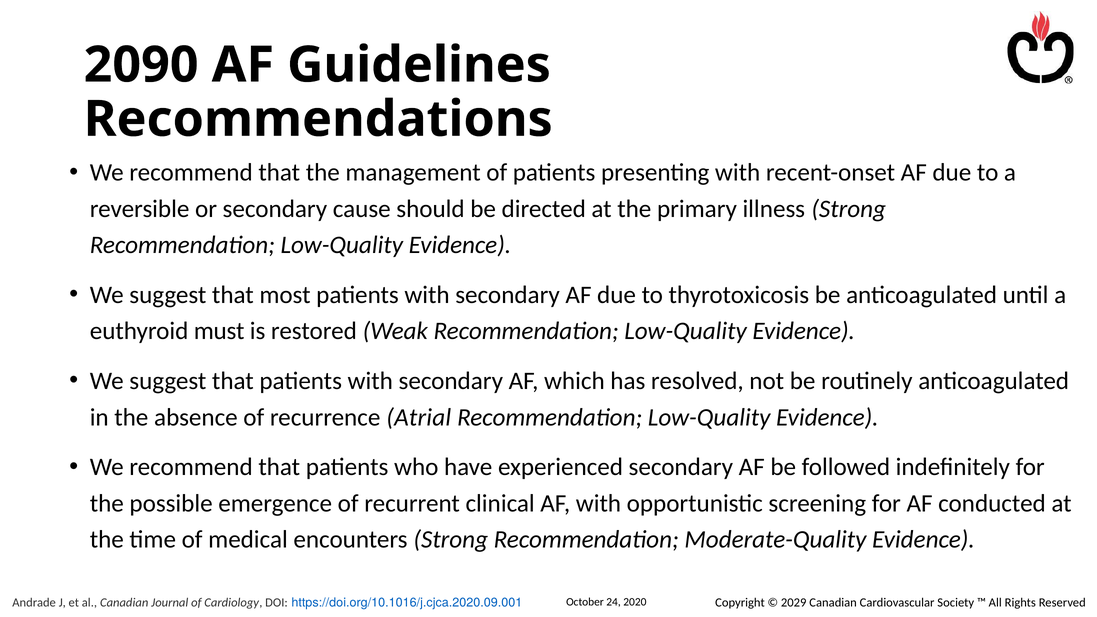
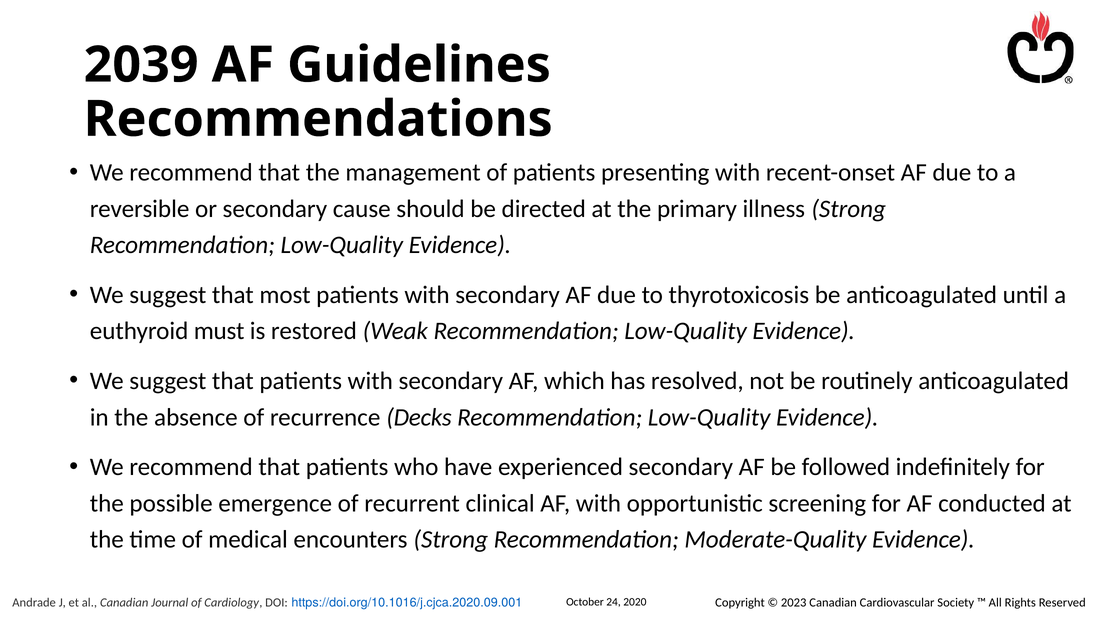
2090: 2090 -> 2039 (141, 65)
Atrial: Atrial -> Decks (419, 417)
2029: 2029 -> 2023 (794, 603)
